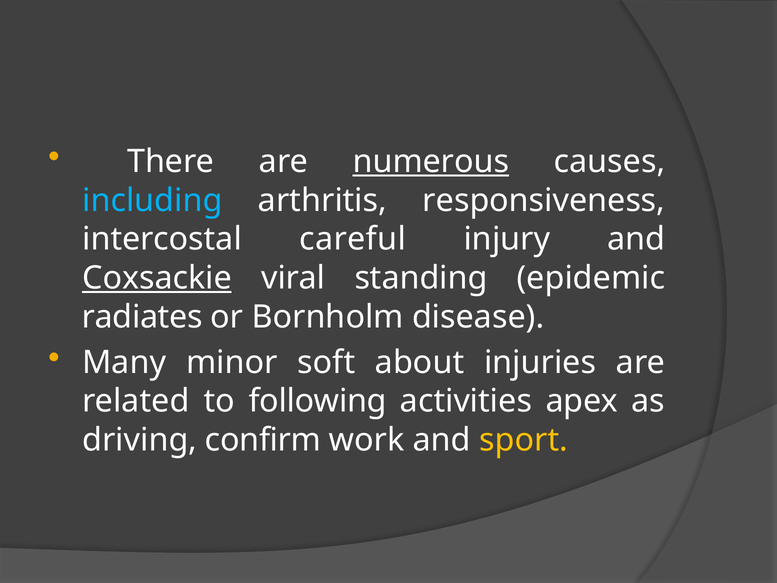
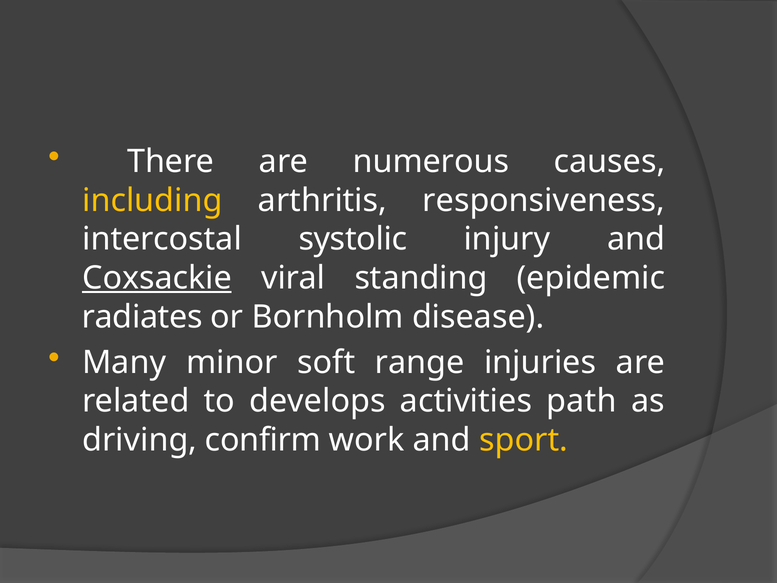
numerous underline: present -> none (431, 161)
including colour: light blue -> yellow (152, 200)
careful: careful -> systolic (353, 239)
about: about -> range (420, 362)
following: following -> develops (317, 401)
apex: apex -> path (582, 401)
